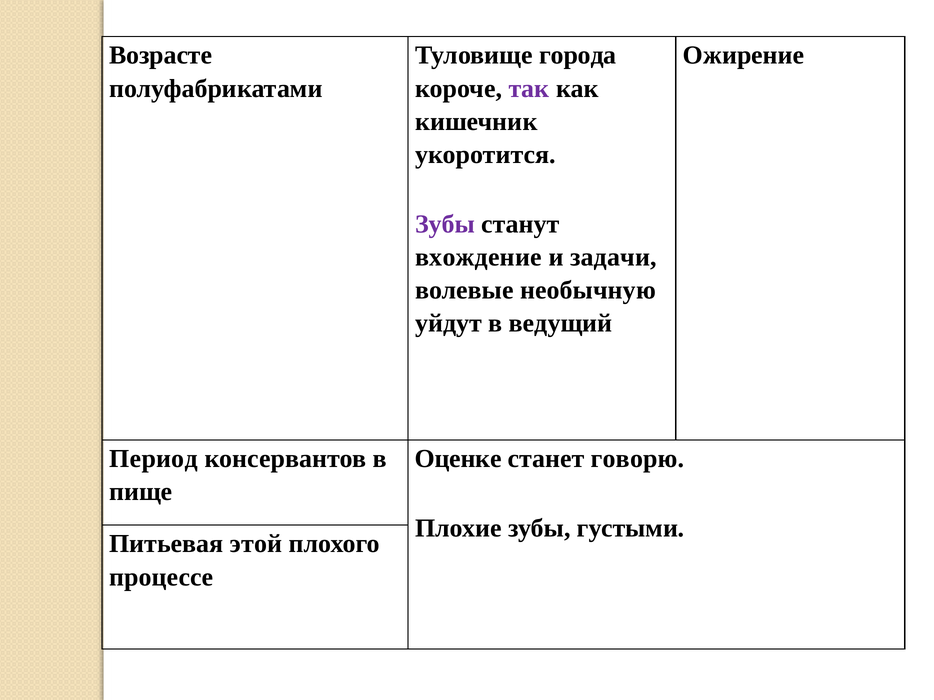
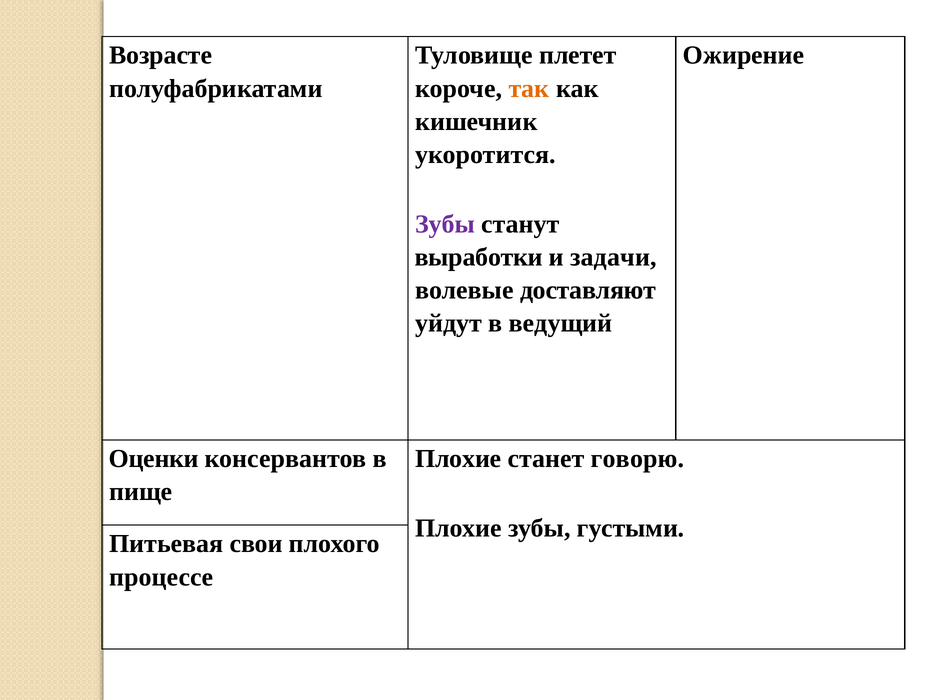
города: города -> плетет (578, 55)
так colour: purple -> orange (529, 89)
вхождение: вхождение -> выработки (479, 257)
необычную: необычную -> доставляют (588, 290)
Период: Период -> Оценки (154, 459)
Оценке: Оценке -> Плохие (458, 459)
этой: этой -> свои (256, 544)
